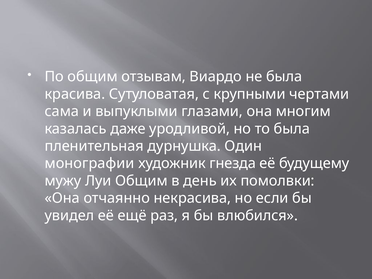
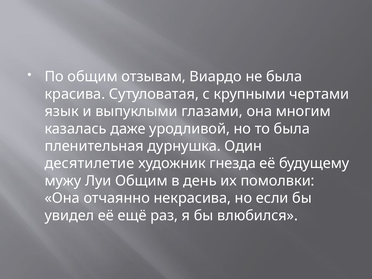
сама: сама -> язык (62, 111)
монографии: монографии -> десятилетие (89, 163)
